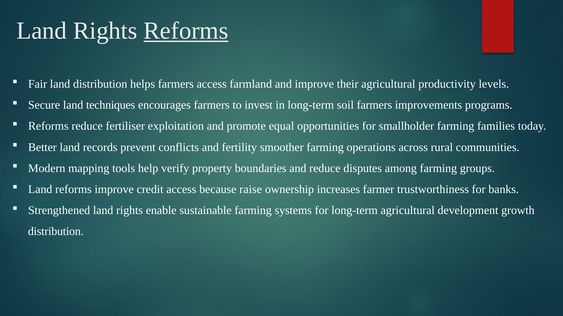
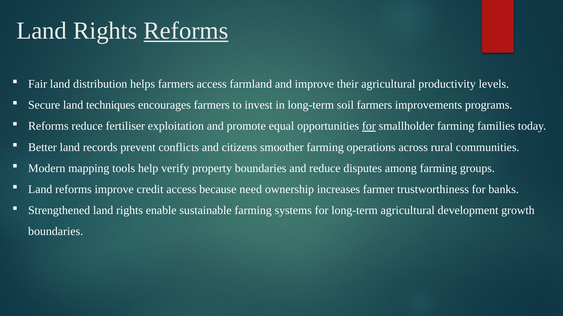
for underline: none -> present (369, 126)
fertility: fertility -> citizens (239, 148)
raise: raise -> need (251, 190)
distribution: distribution -> boundaries (56, 232)
